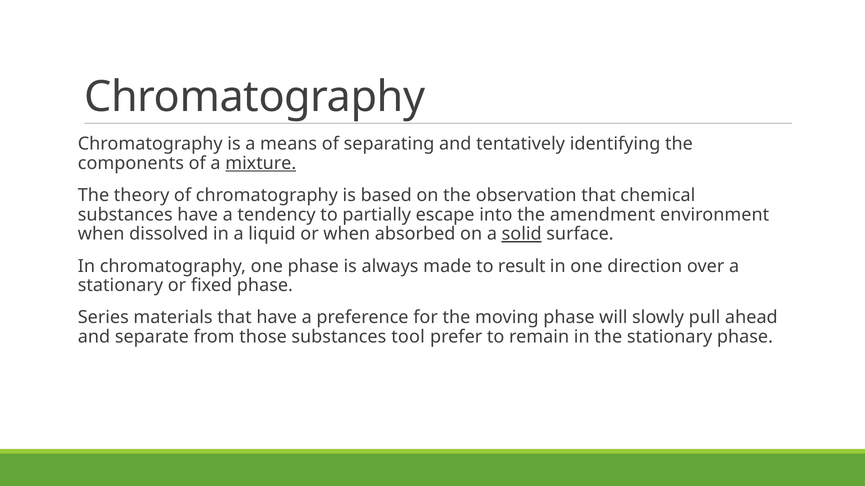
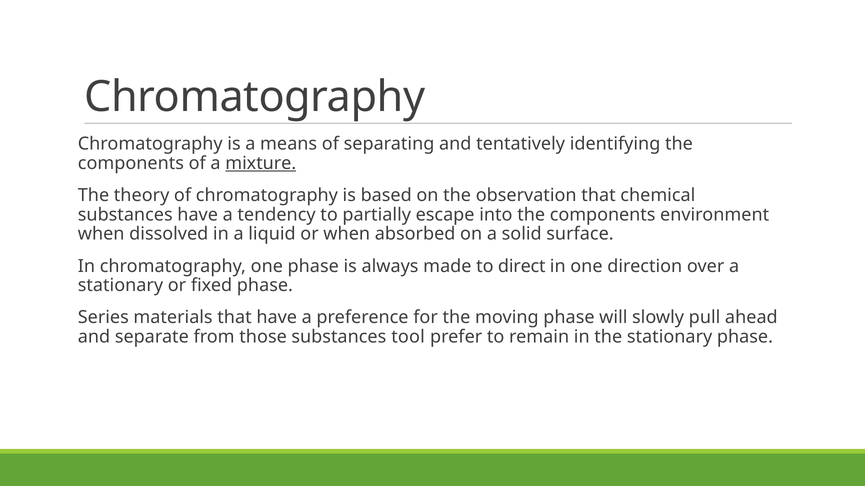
into the amendment: amendment -> components (603, 215)
solid underline: present -> none (522, 234)
result: result -> direct (522, 266)
